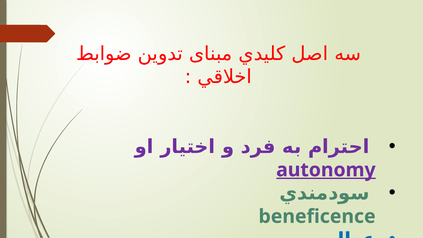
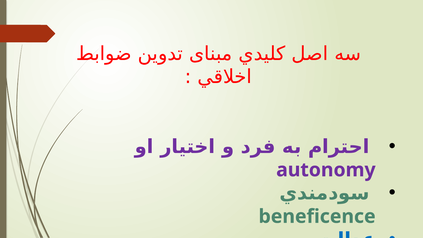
autonomy underline: present -> none (326, 170)
